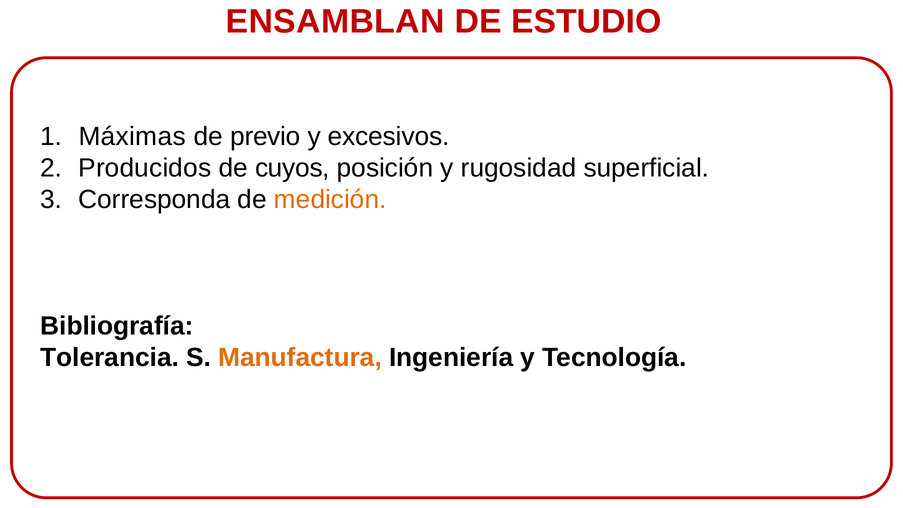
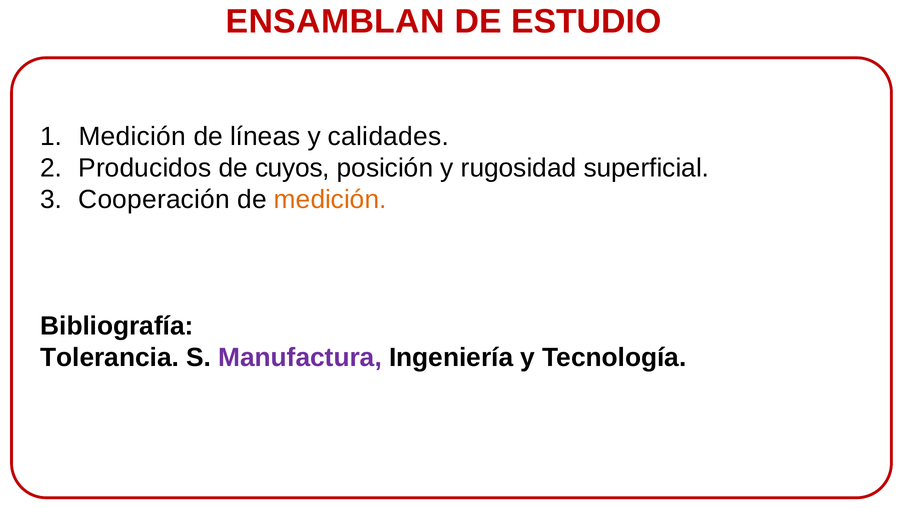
Máximas: Máximas -> Medición (132, 136)
previo: previo -> líneas (265, 136)
excesivos: excesivos -> calidades (388, 136)
Corresponda: Corresponda -> Cooperación (154, 200)
Manufactura colour: orange -> purple (300, 358)
